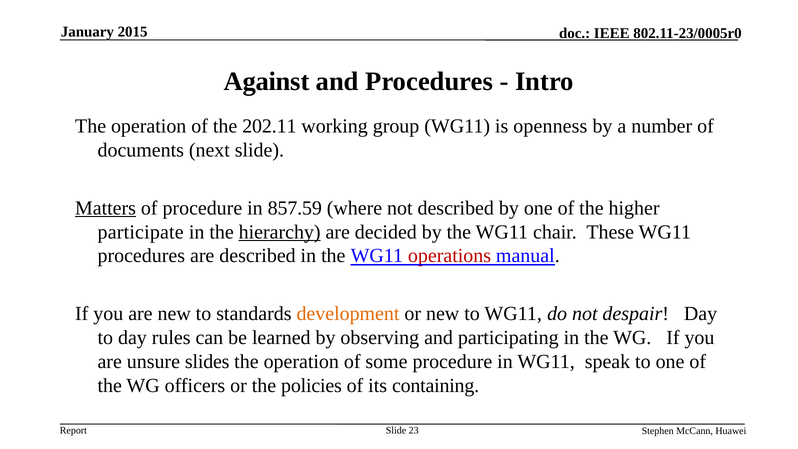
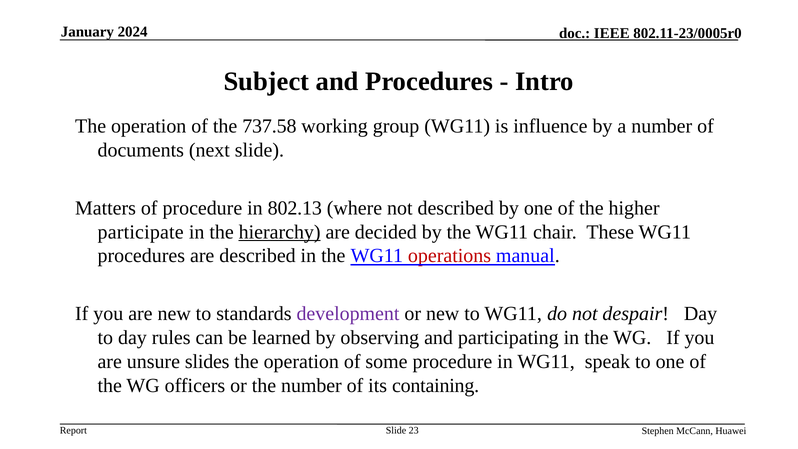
2015: 2015 -> 2024 (133, 32)
Against: Against -> Subject (266, 82)
202.11: 202.11 -> 737.58 (269, 126)
openness: openness -> influence (550, 126)
Matters underline: present -> none (106, 208)
857.59: 857.59 -> 802.13 (295, 208)
development colour: orange -> purple (348, 314)
the policies: policies -> number (311, 385)
